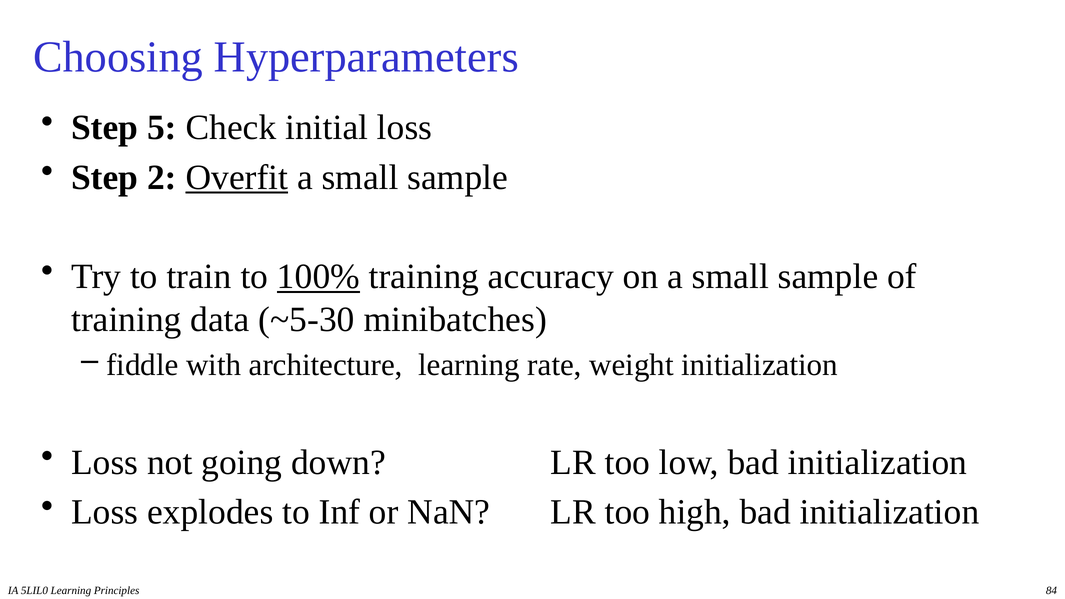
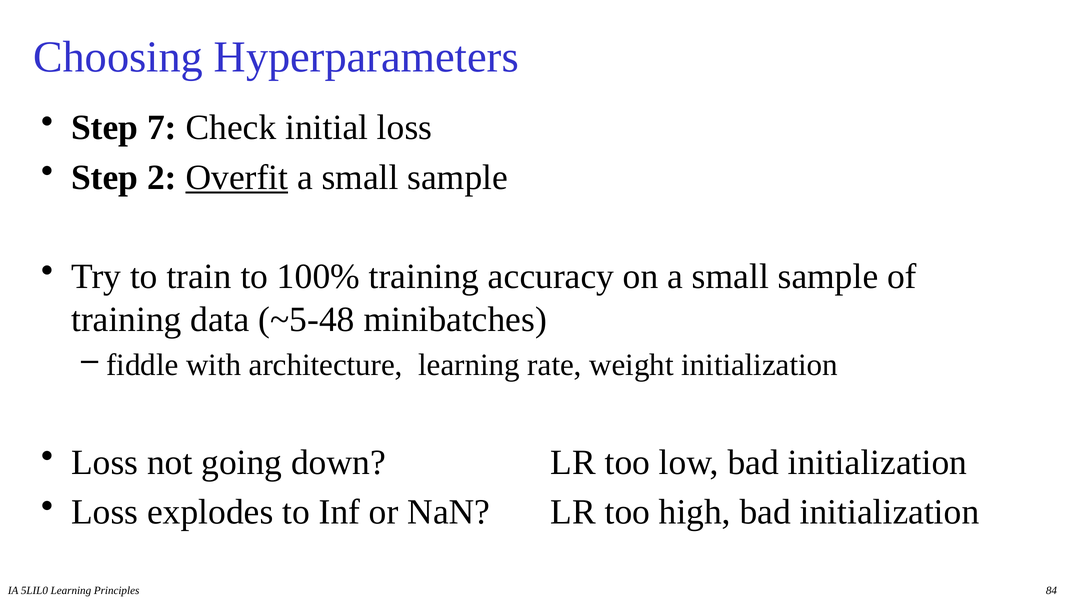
5: 5 -> 7 (162, 128)
100% underline: present -> none (318, 277)
~5-30: ~5-30 -> ~5-48 (307, 319)
